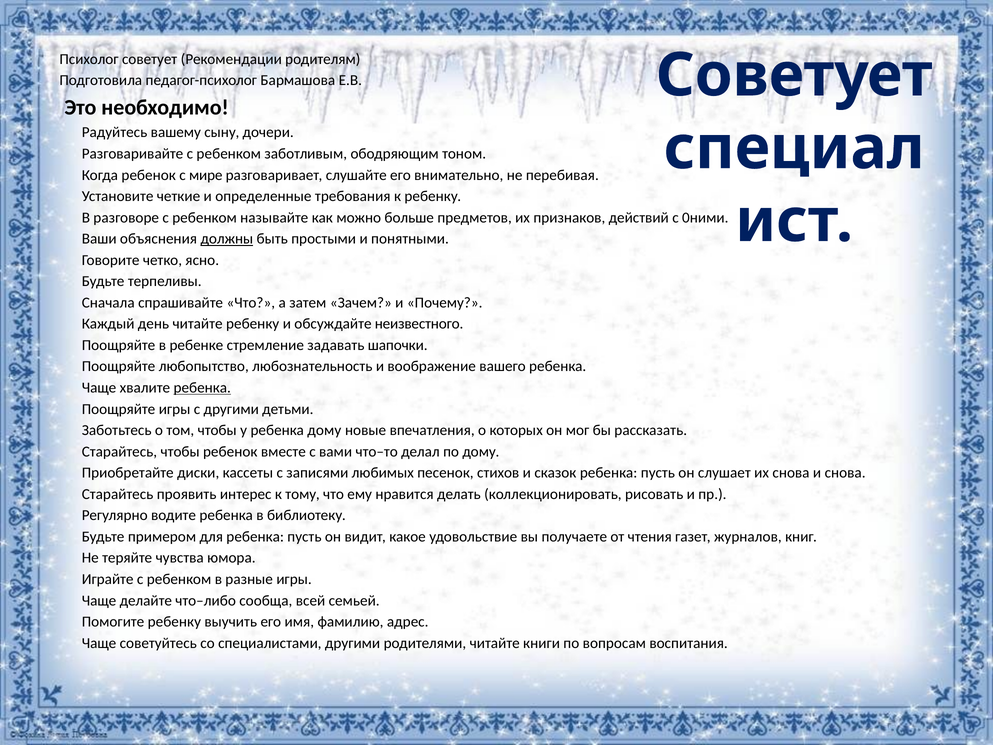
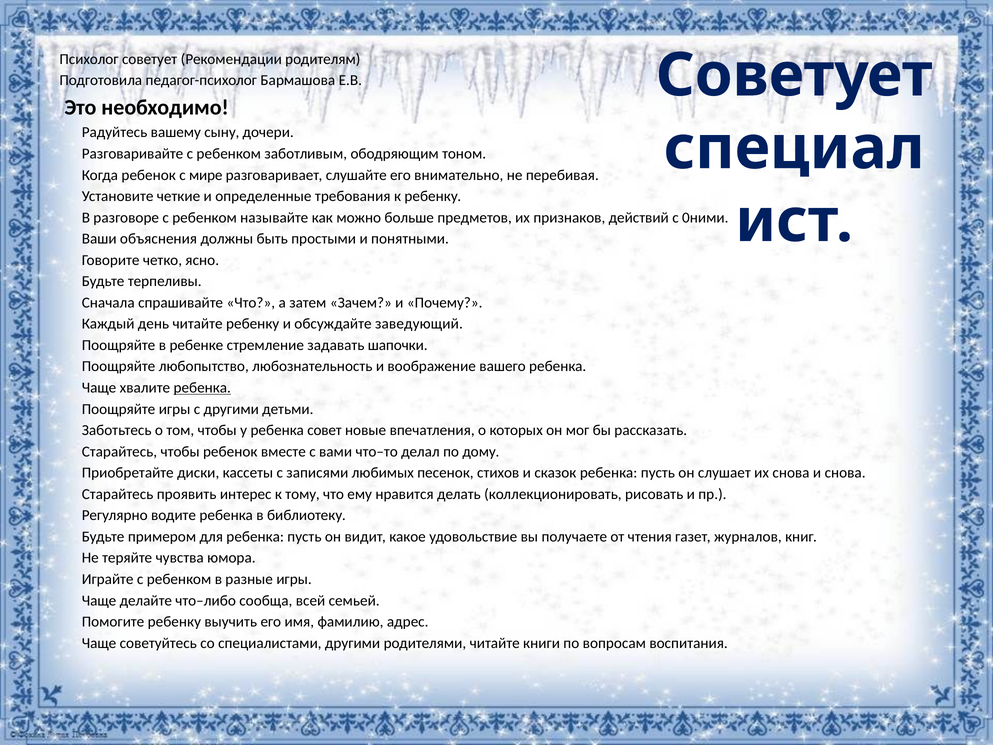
должны underline: present -> none (227, 239)
неизвестного: неизвестного -> заведующий (419, 324)
ребенка дому: дому -> совет (324, 430)
